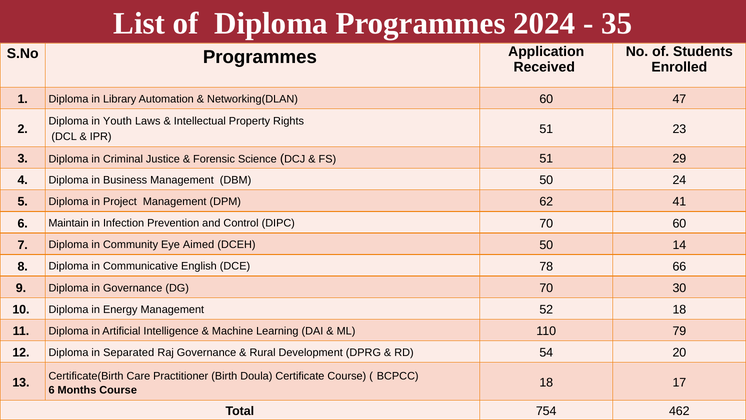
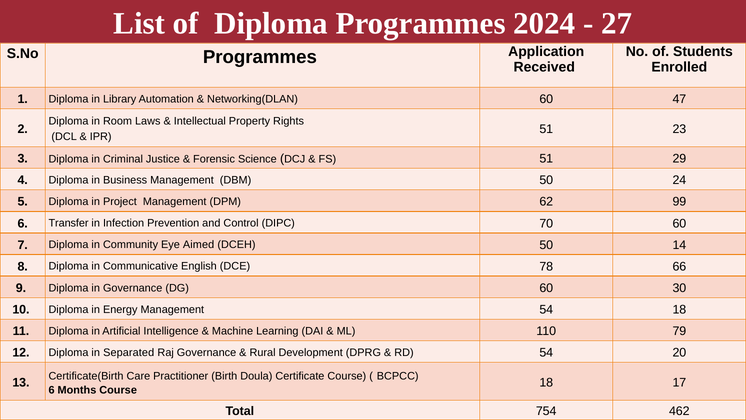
35: 35 -> 27 (617, 24)
Youth: Youth -> Room (118, 121)
41: 41 -> 99 (679, 202)
Maintain: Maintain -> Transfer (69, 223)
DG 70: 70 -> 60 (546, 288)
Management 52: 52 -> 54 (546, 309)
